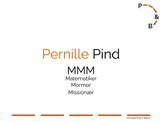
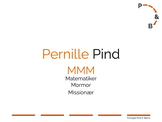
MMM colour: black -> orange (81, 70)
